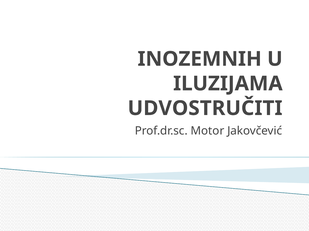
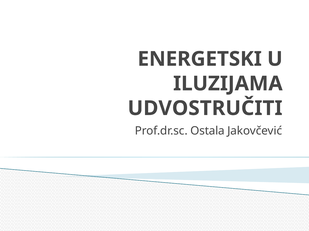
INOZEMNIH: INOZEMNIH -> ENERGETSKI (200, 59)
Motor: Motor -> Ostala (208, 131)
